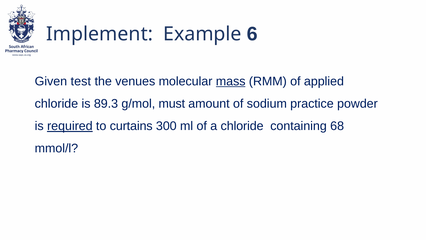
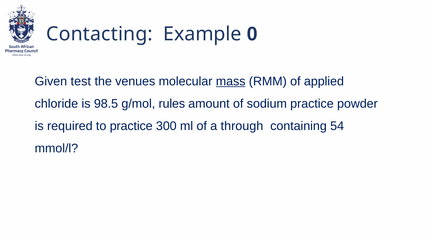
Implement: Implement -> Contacting (100, 34)
6: 6 -> 0 (252, 34)
89.3: 89.3 -> 98.5 (106, 104)
must: must -> rules (172, 104)
required underline: present -> none (70, 126)
to curtains: curtains -> practice (131, 126)
a chloride: chloride -> through (242, 126)
68: 68 -> 54 (337, 126)
